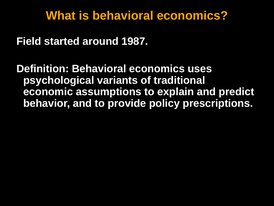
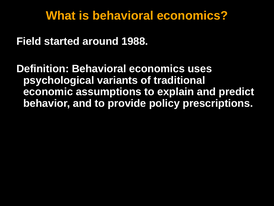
1987: 1987 -> 1988 (135, 41)
